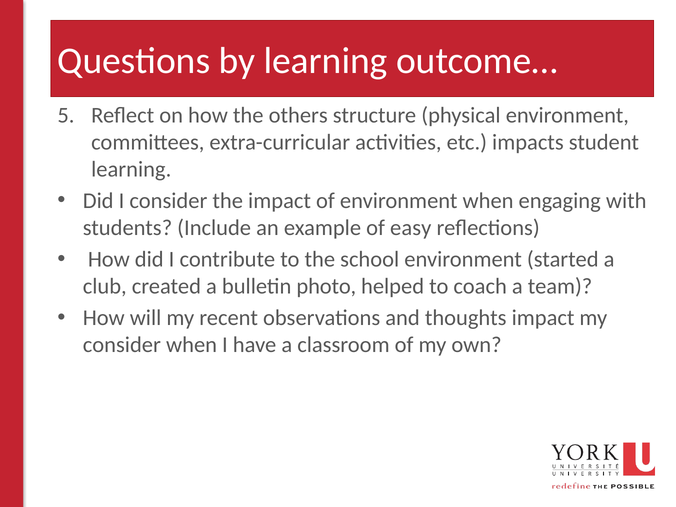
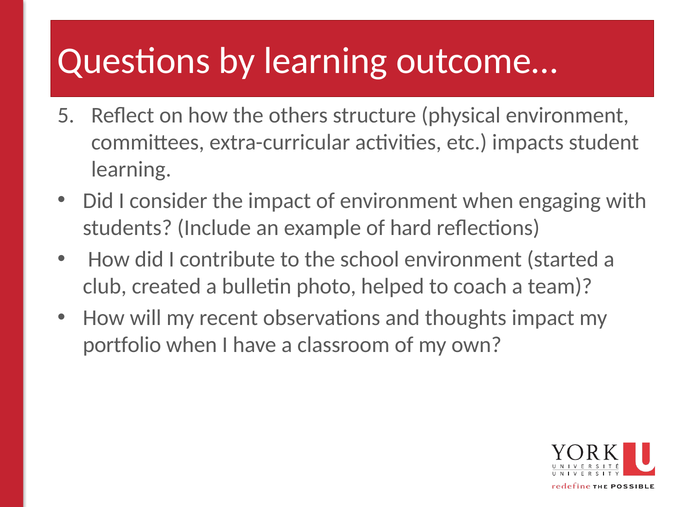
easy: easy -> hard (411, 228)
consider: consider -> portfolio (122, 345)
